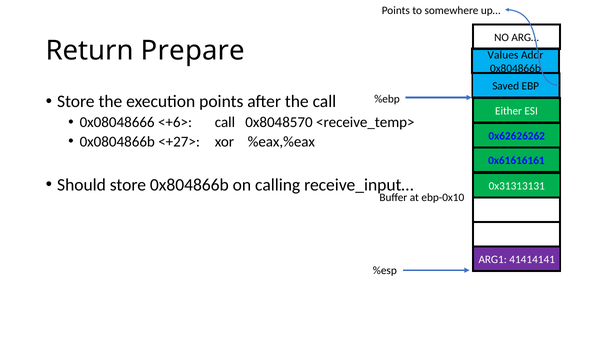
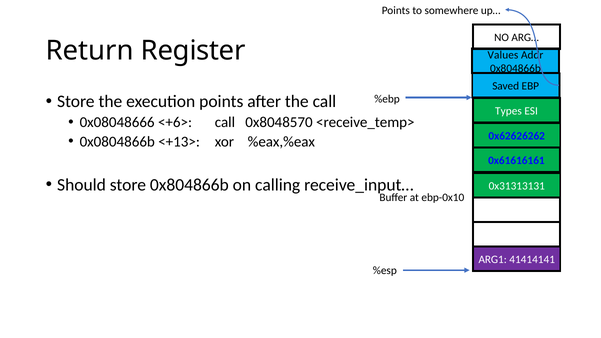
Prepare: Prepare -> Register (193, 50)
Either: Either -> Types (509, 111)
<+27>: <+27> -> <+13> (179, 142)
